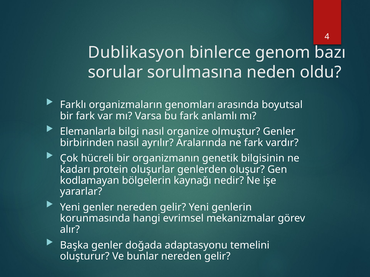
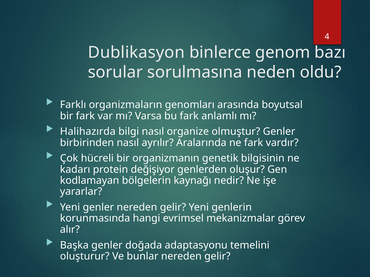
Elemanlarla: Elemanlarla -> Halihazırda (88, 132)
oluşurlar: oluşurlar -> değişiyor (153, 170)
